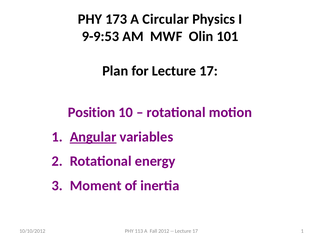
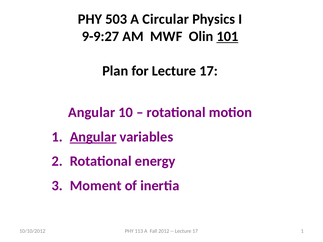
173: 173 -> 503 (116, 19)
9-9:53: 9-9:53 -> 9-9:27 (100, 37)
101 underline: none -> present (227, 37)
Position: Position -> Angular (92, 113)
